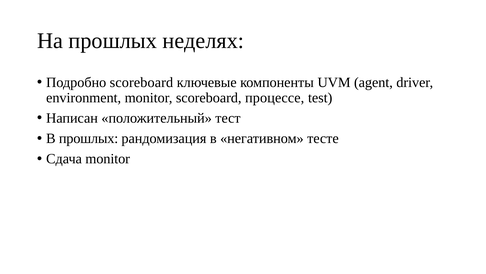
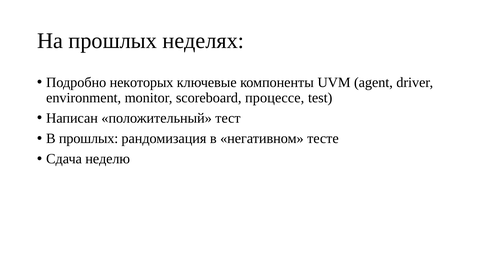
Подробно scoreboard: scoreboard -> некоторых (142, 82)
Сдача monitor: monitor -> неделю (108, 159)
